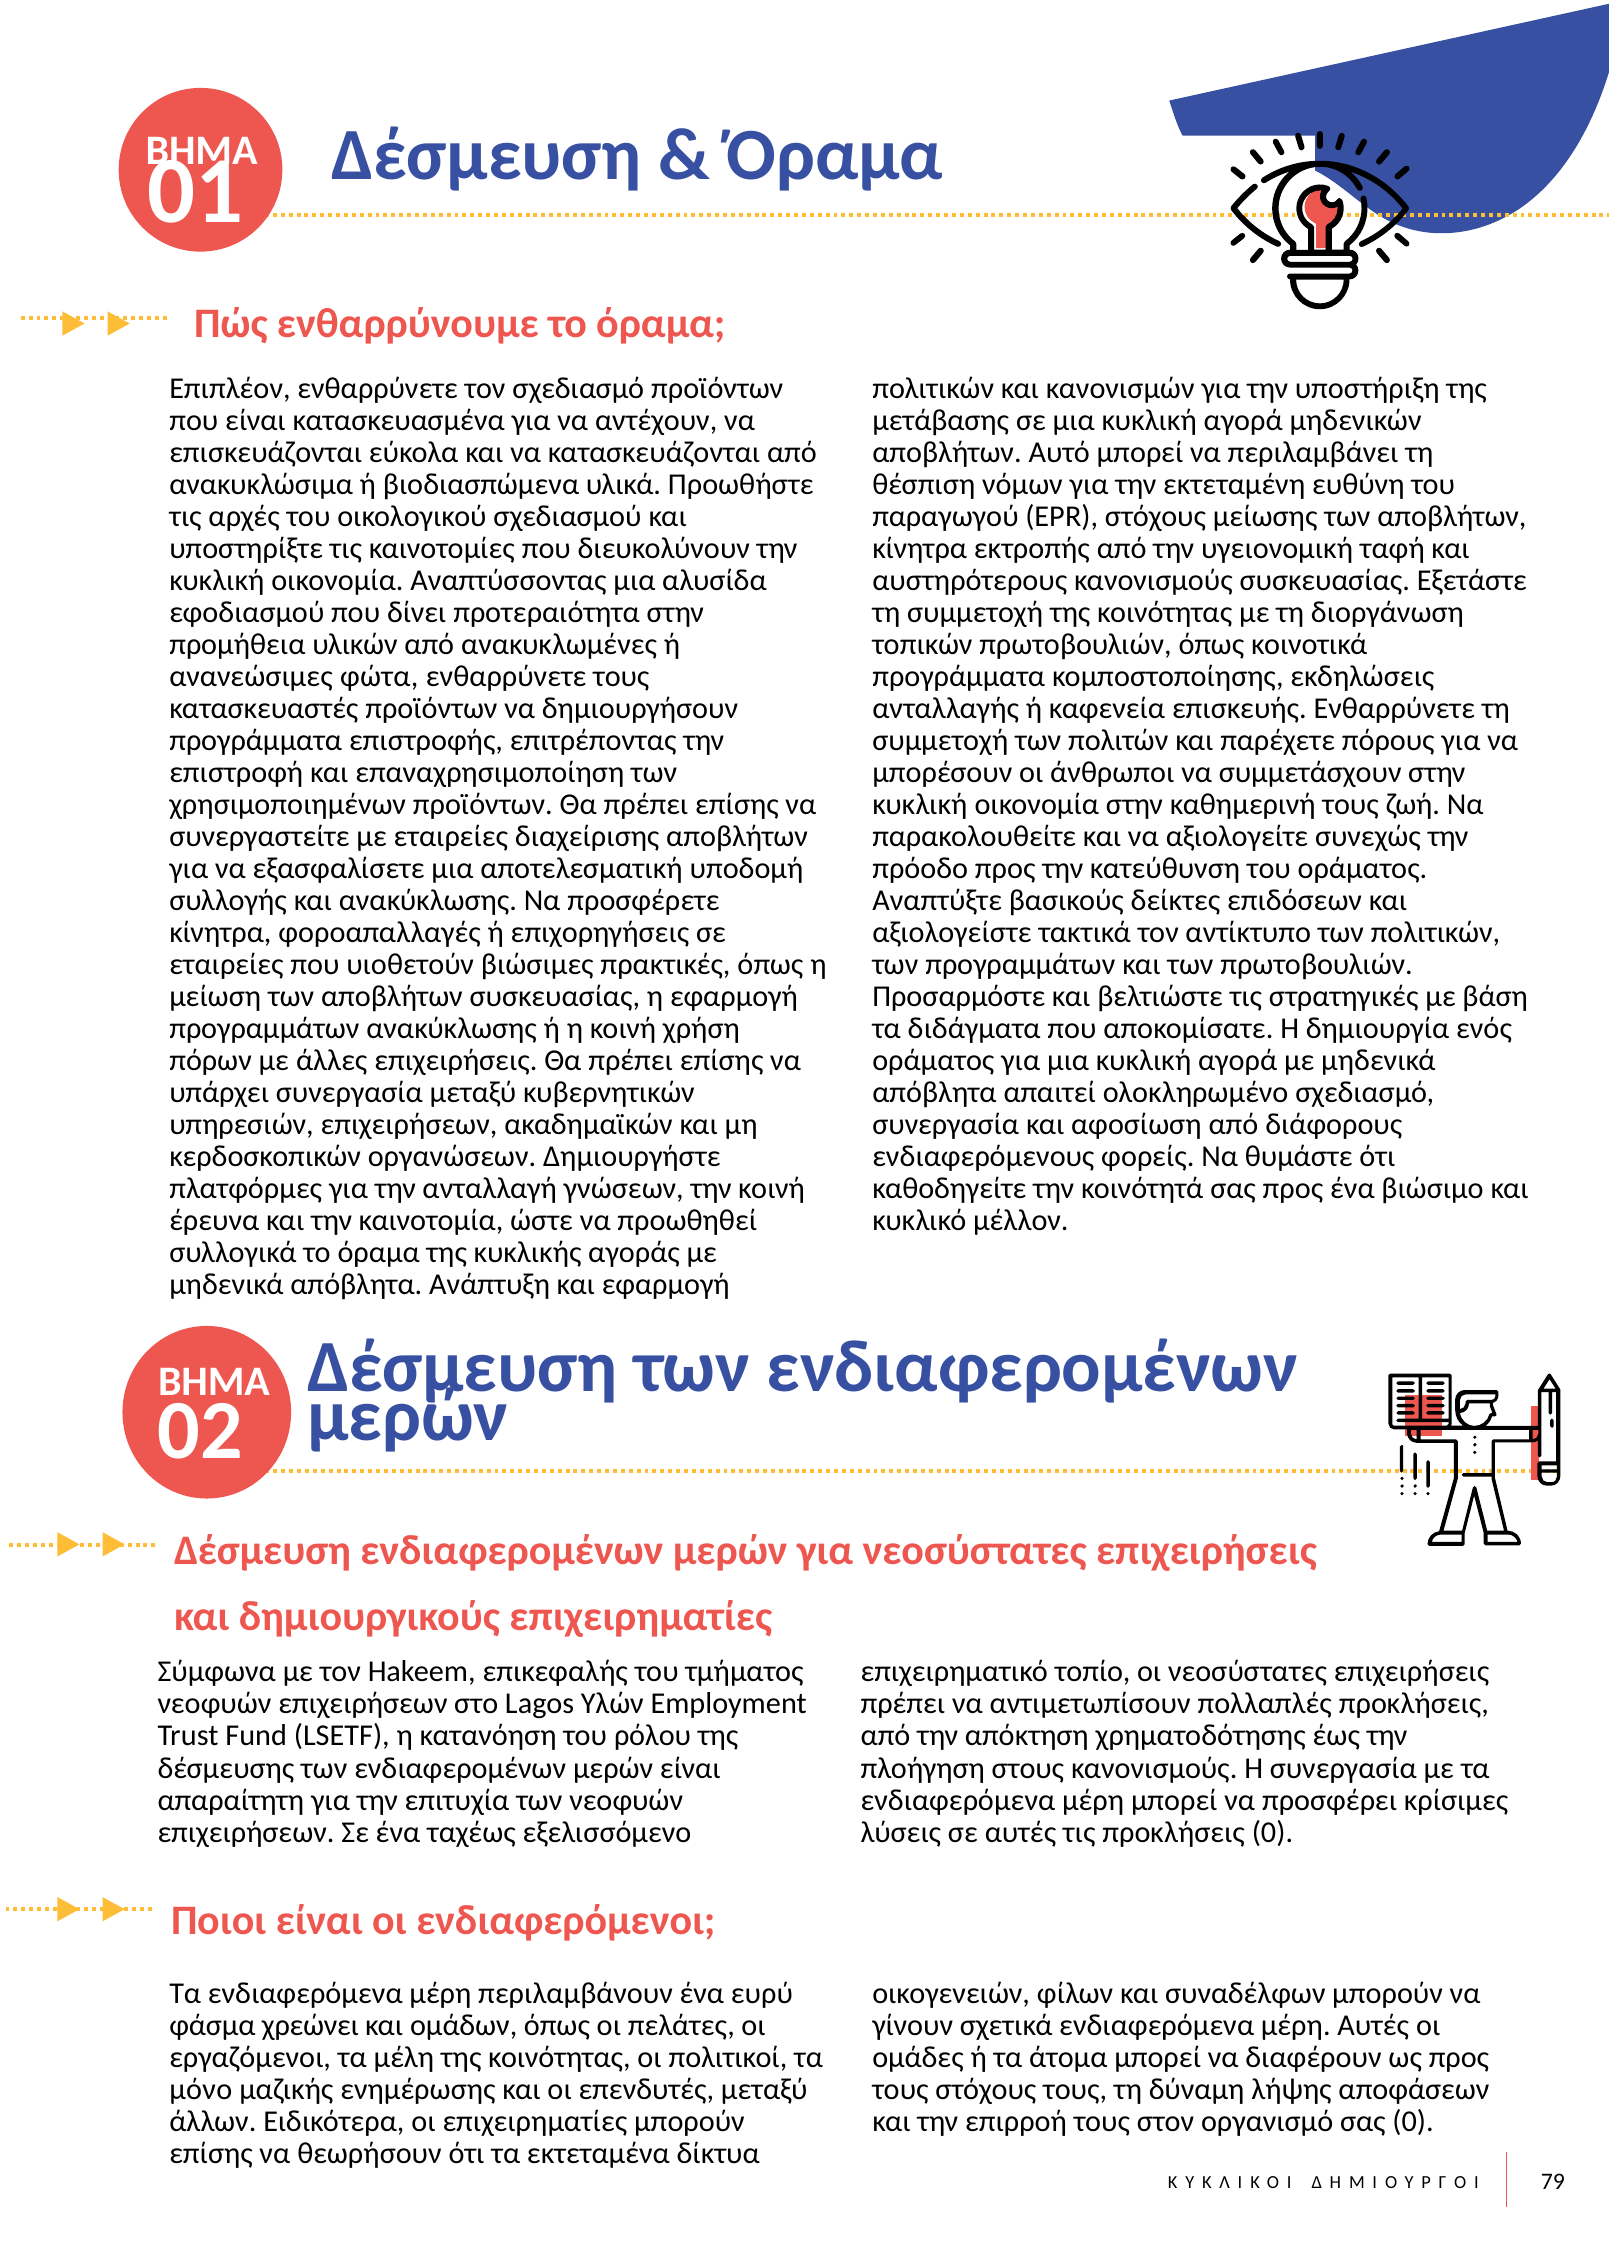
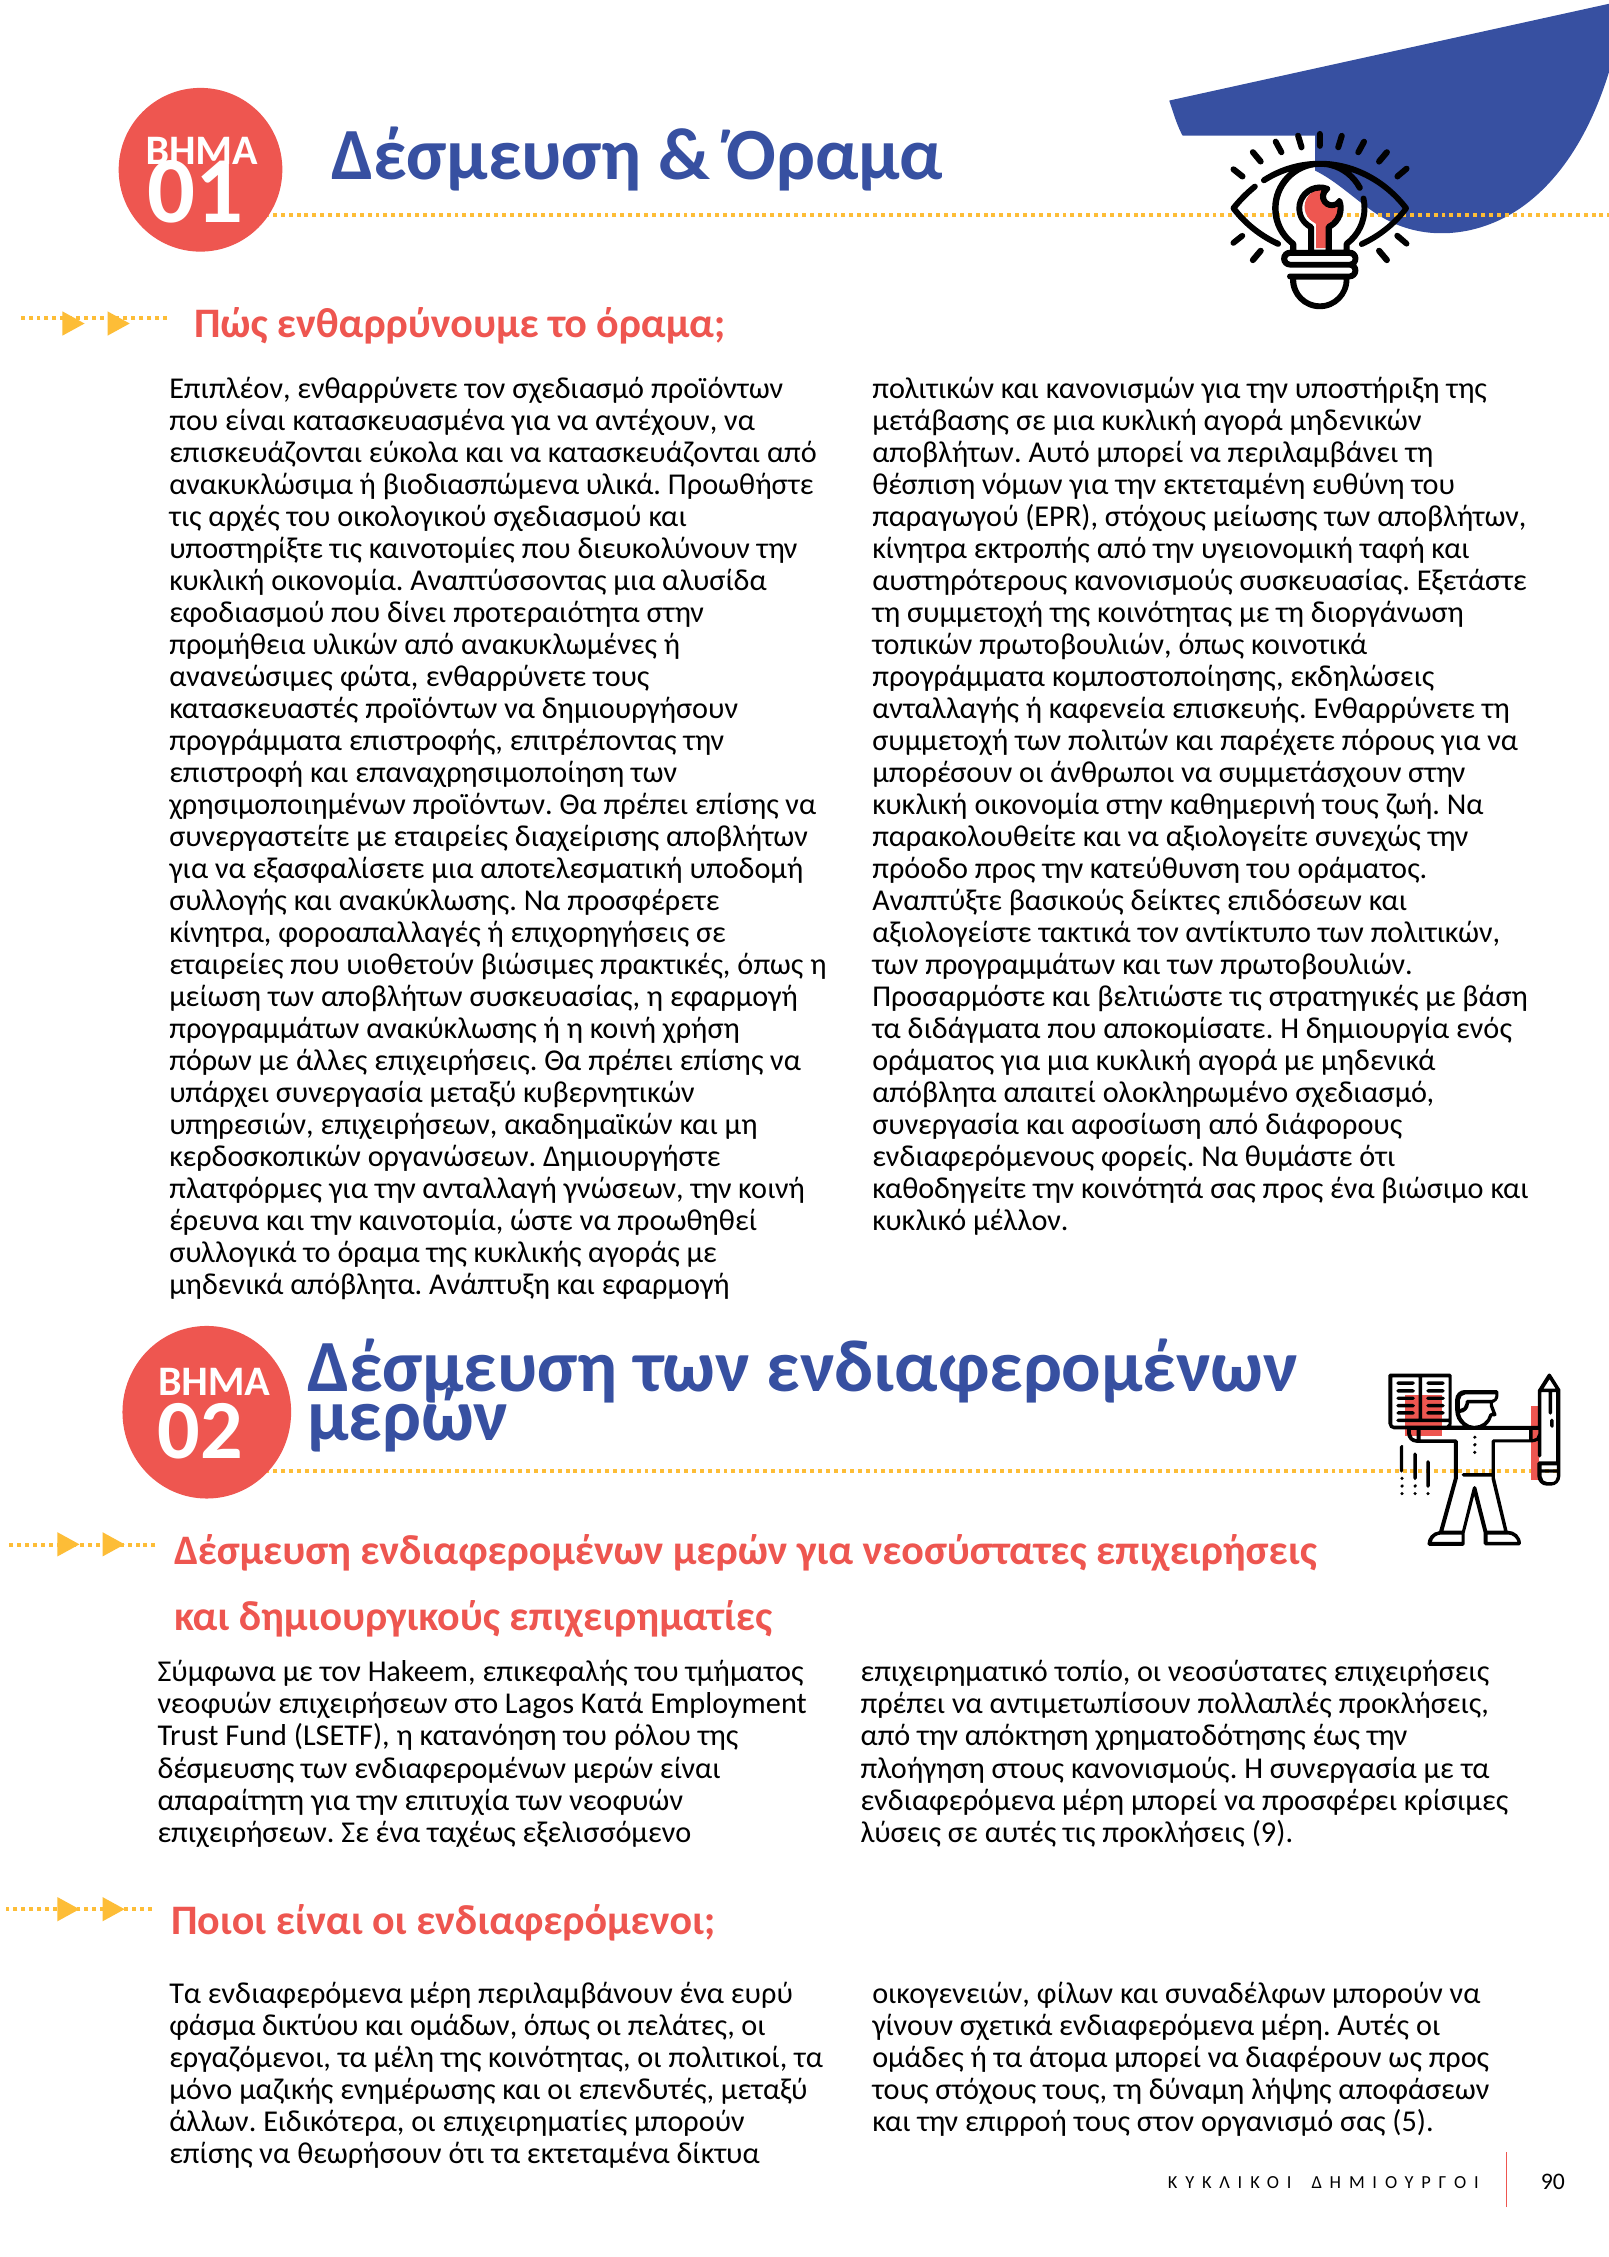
Υλών: Υλών -> Κατά (612, 1704)
προκλήσεις 0: 0 -> 9 (1272, 1832)
χρεώνει: χρεώνει -> δικτύου (310, 2025)
σας 0: 0 -> 5 (1413, 2121)
79: 79 -> 90 (1553, 2181)
